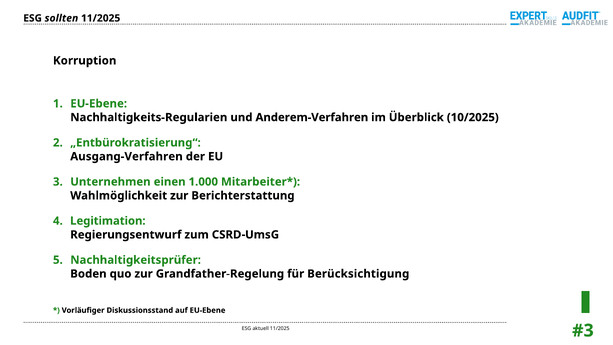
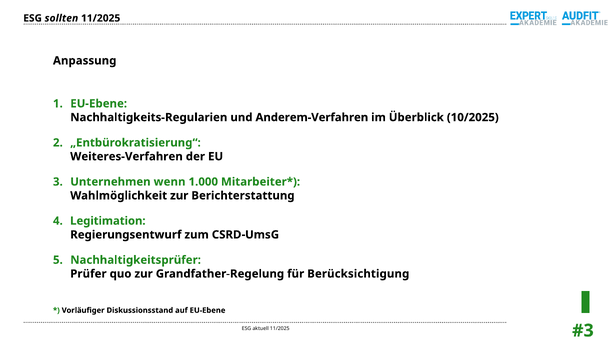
Korruption: Korruption -> Anpassung (85, 61)
Ausgang-Verfahren: Ausgang-Verfahren -> Weiteres-Verfahren (126, 156)
einen: einen -> wenn (170, 182)
Boden: Boden -> Prüfer (88, 274)
